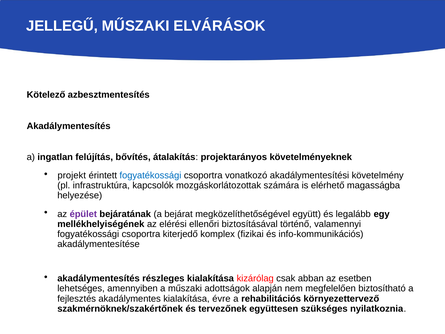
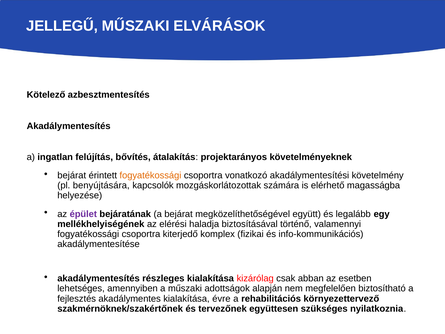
projekt: projekt -> bejárat (72, 175)
fogyatékossági colour: blue -> orange (150, 175)
infrastruktúra: infrastruktúra -> benyújtására (101, 185)
ellenőri: ellenőri -> haladja (204, 224)
